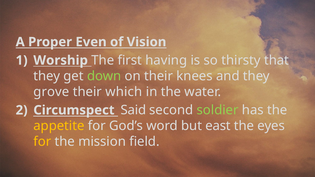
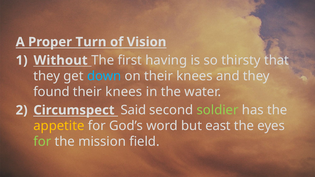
Even: Even -> Turn (91, 42)
Worship: Worship -> Without (61, 60)
down colour: light green -> light blue (104, 76)
grove: grove -> found (51, 92)
which: which -> knees (124, 92)
for colour: yellow -> light green (42, 142)
